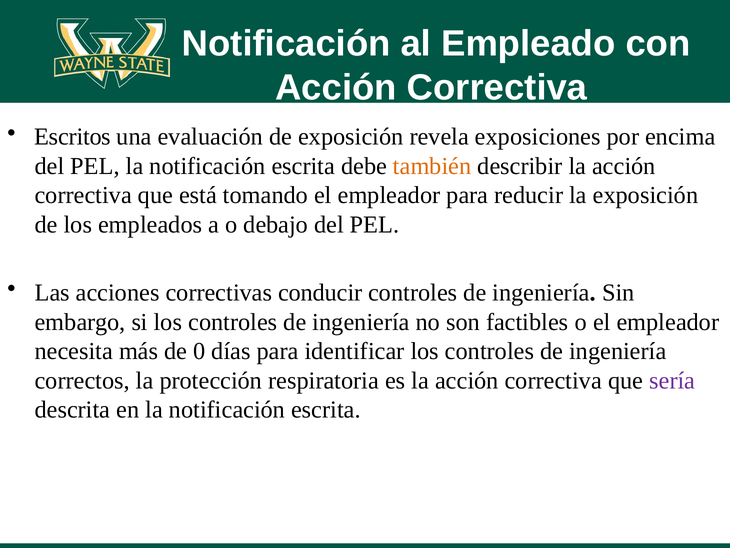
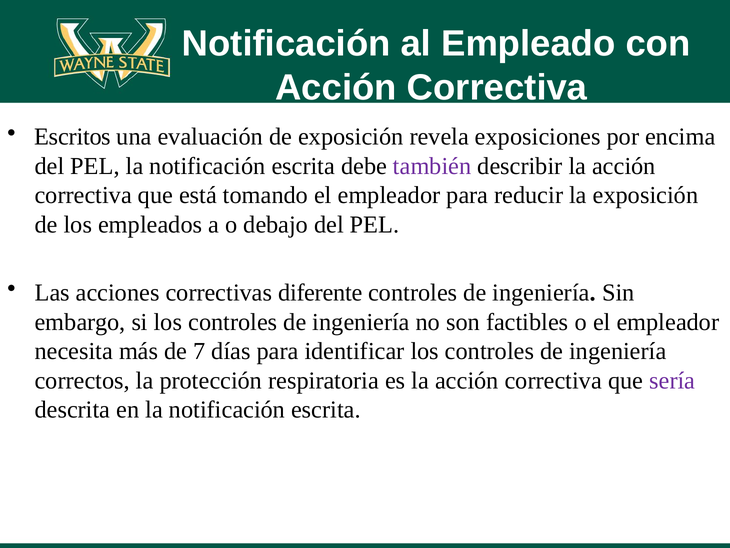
también colour: orange -> purple (432, 166)
conducir: conducir -> diferente (320, 293)
0: 0 -> 7 (199, 351)
